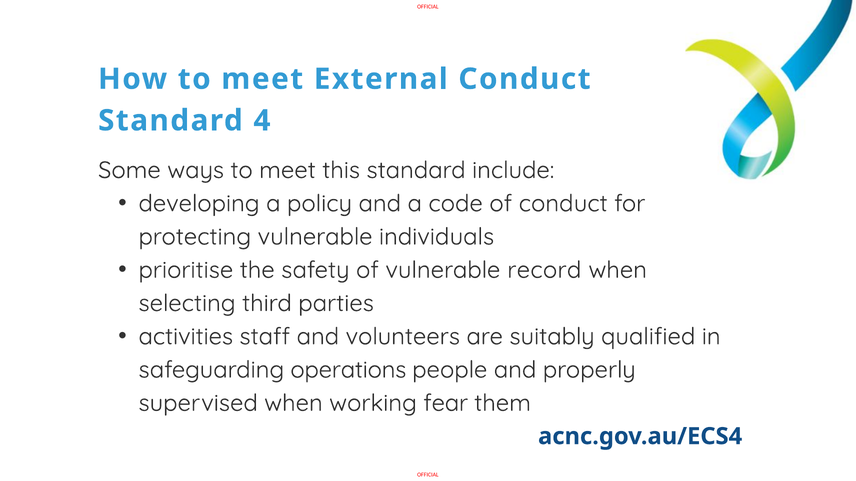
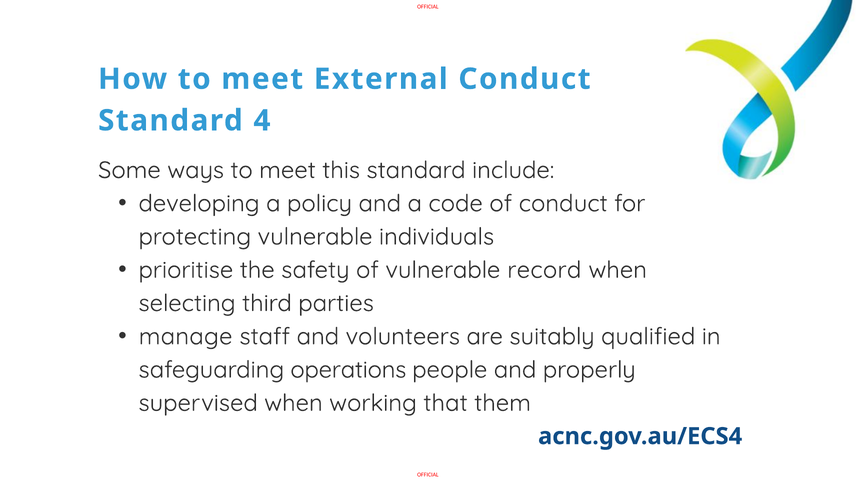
activities: activities -> manage (186, 337)
fear: fear -> that (446, 403)
